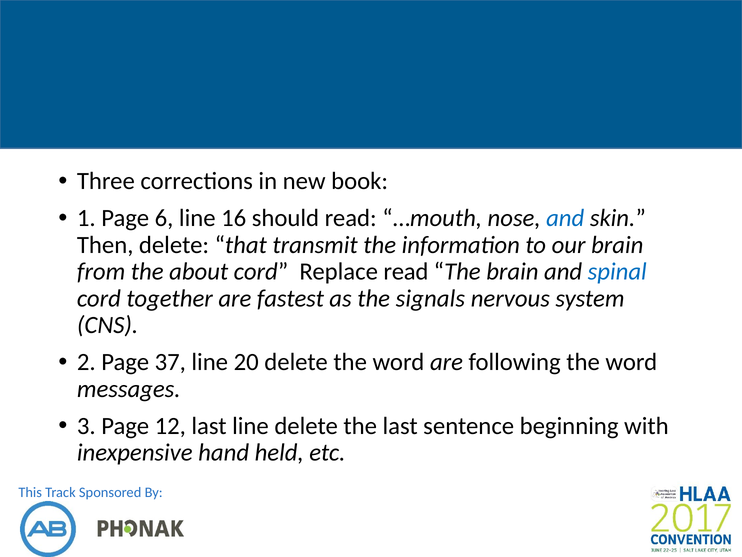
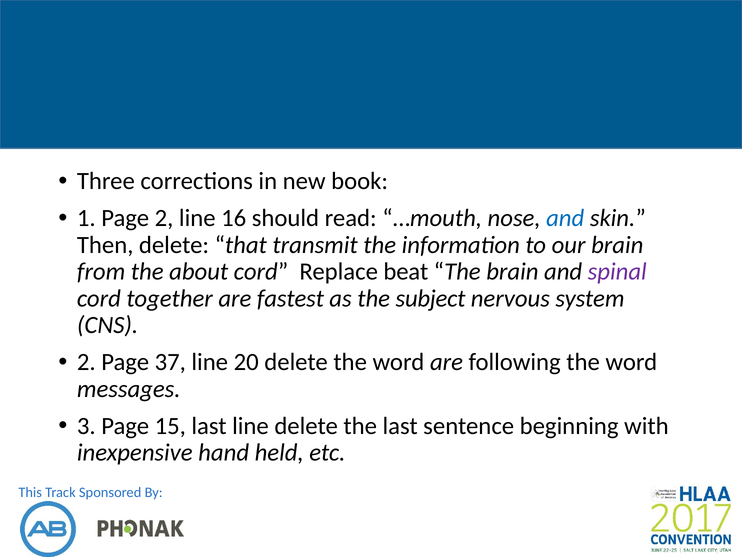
Page 6: 6 -> 2 (164, 218)
Replace read: read -> beat (406, 271)
spinal colour: blue -> purple (617, 271)
signals: signals -> subject (431, 298)
12: 12 -> 15 (170, 426)
